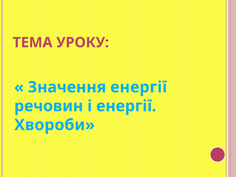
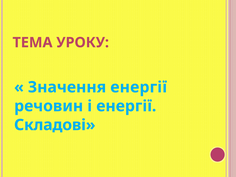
Хвороби: Хвороби -> Складові (55, 125)
